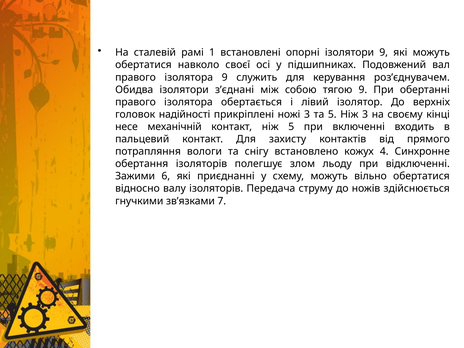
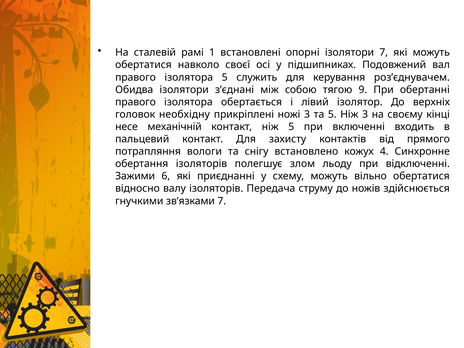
ізолятори 9: 9 -> 7 (384, 53)
ізолятора 9: 9 -> 5 (225, 77)
надійності: надійності -> необхідну (184, 114)
